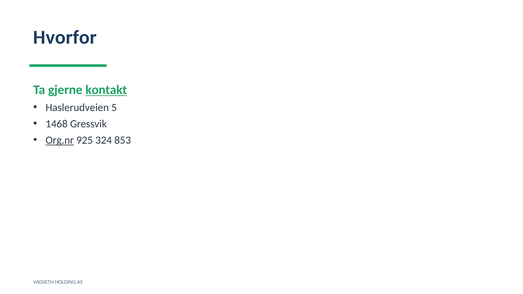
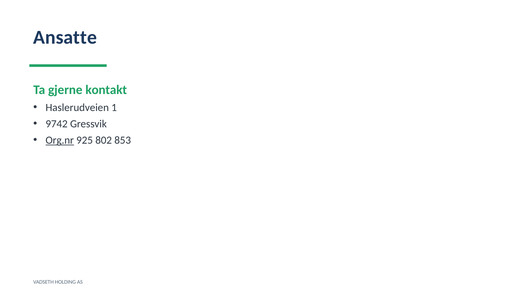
Hvorfor: Hvorfor -> Ansatte (65, 37)
kontakt underline: present -> none (106, 90)
5: 5 -> 1 (114, 108)
1468: 1468 -> 9742 (57, 124)
324: 324 -> 802 (104, 140)
